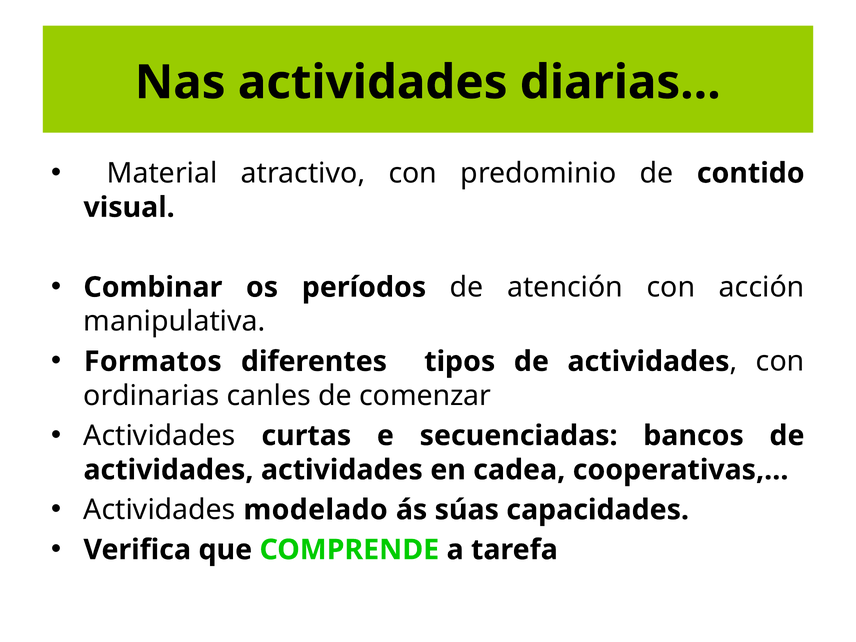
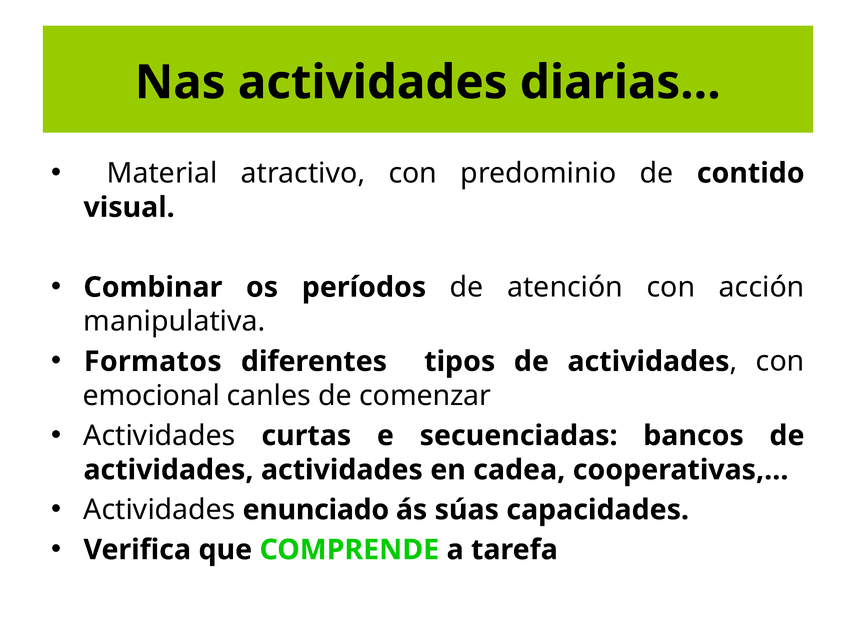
ordinarias: ordinarias -> emocional (151, 396)
modelado: modelado -> enunciado (316, 510)
